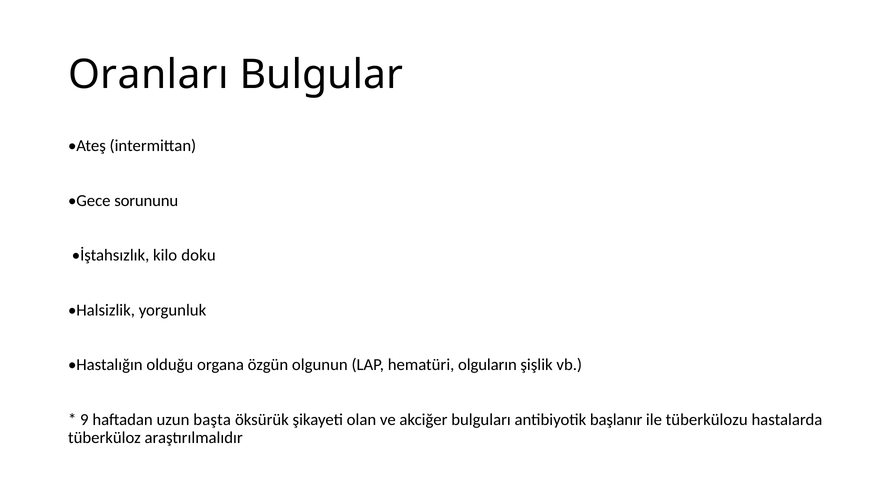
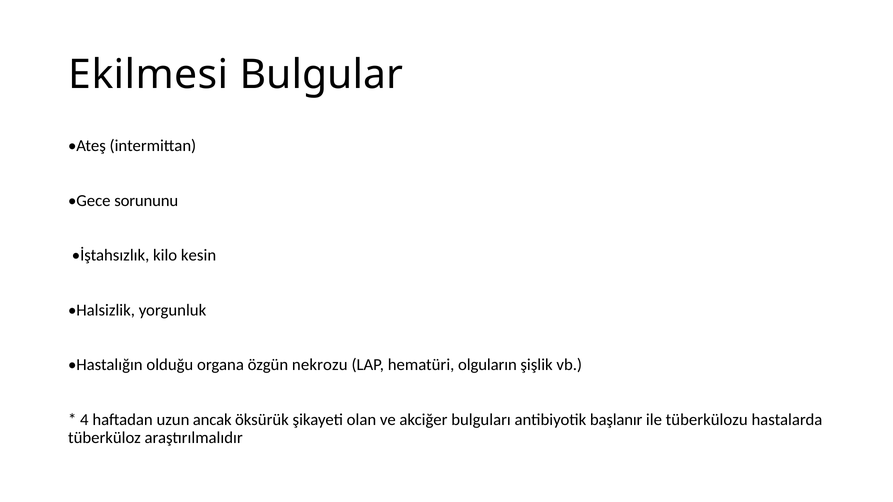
Oranları: Oranları -> Ekilmesi (148, 75)
doku: doku -> kesin (199, 256)
olgunun: olgunun -> nekrozu (320, 365)
9: 9 -> 4 (84, 420)
başta: başta -> ancak (212, 420)
